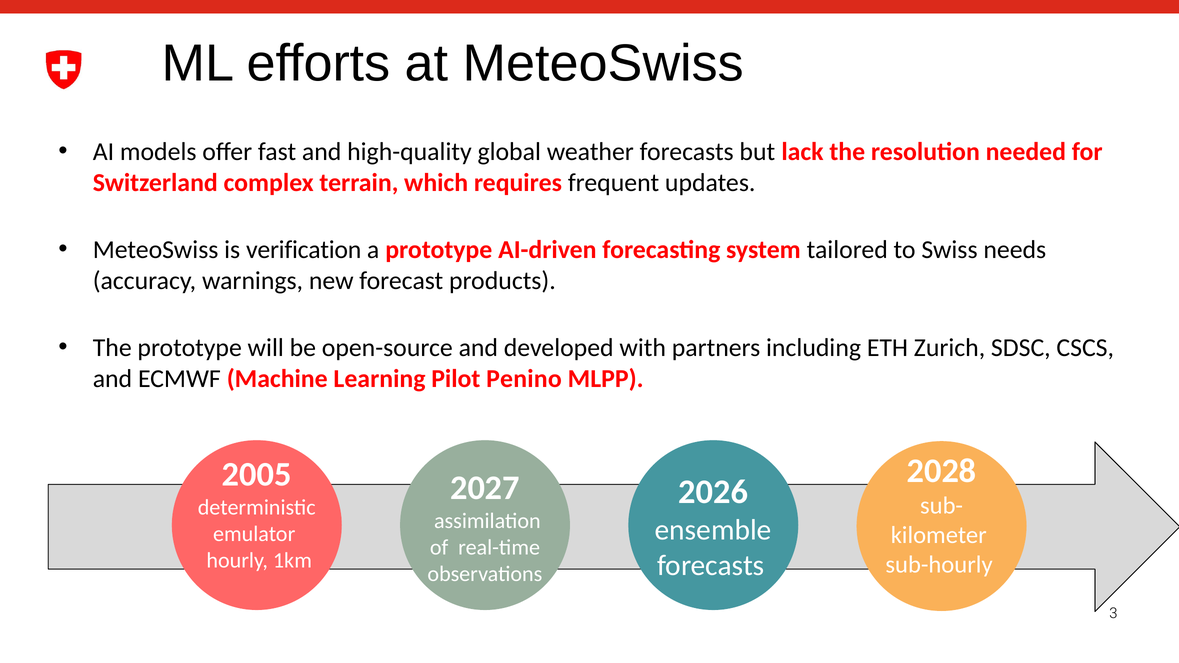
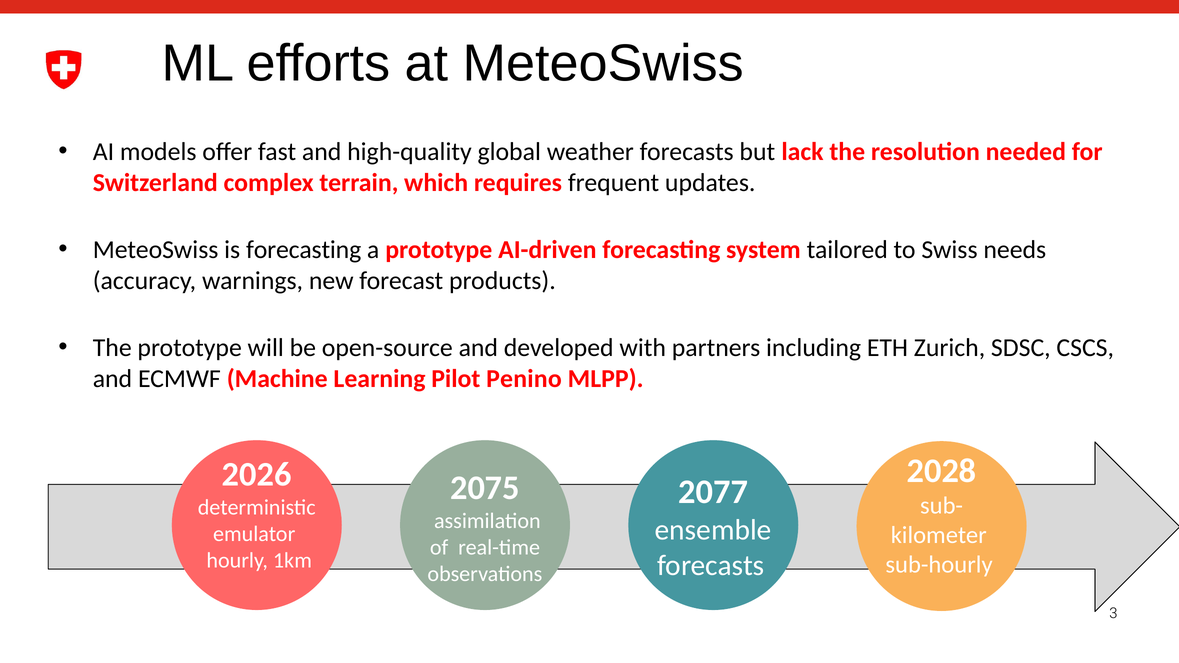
is verification: verification -> forecasting (304, 250)
2005: 2005 -> 2026 (257, 475)
2027: 2027 -> 2075 (485, 488)
2026: 2026 -> 2077 (713, 492)
